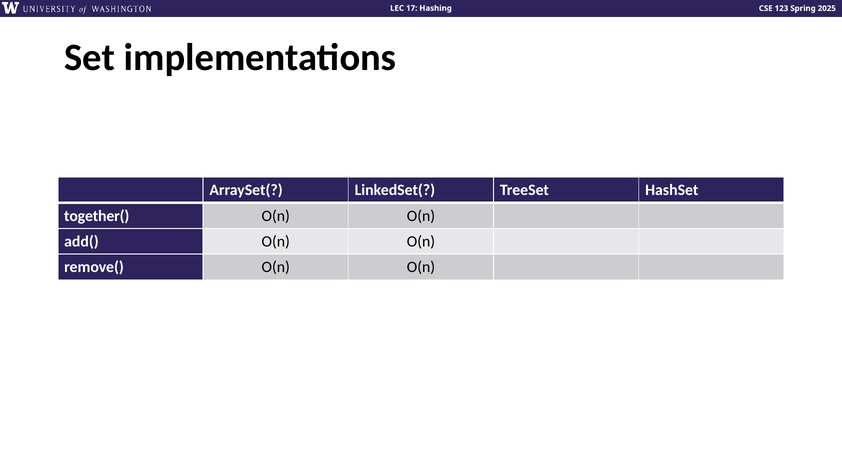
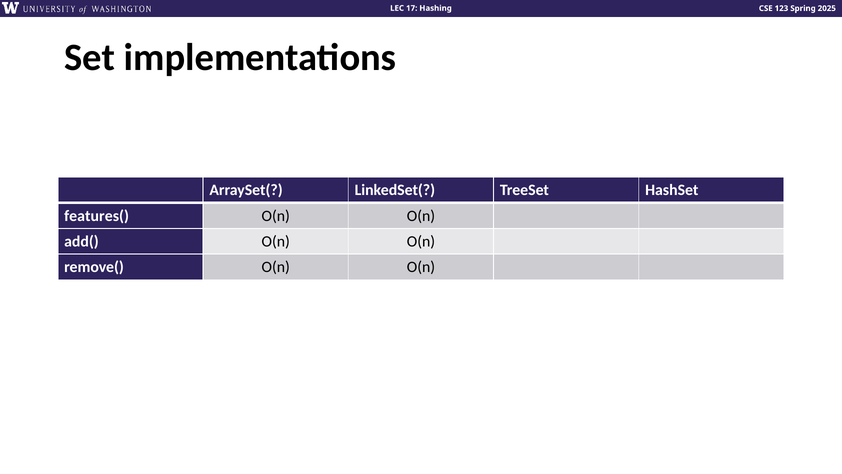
together(: together( -> features( (97, 216)
